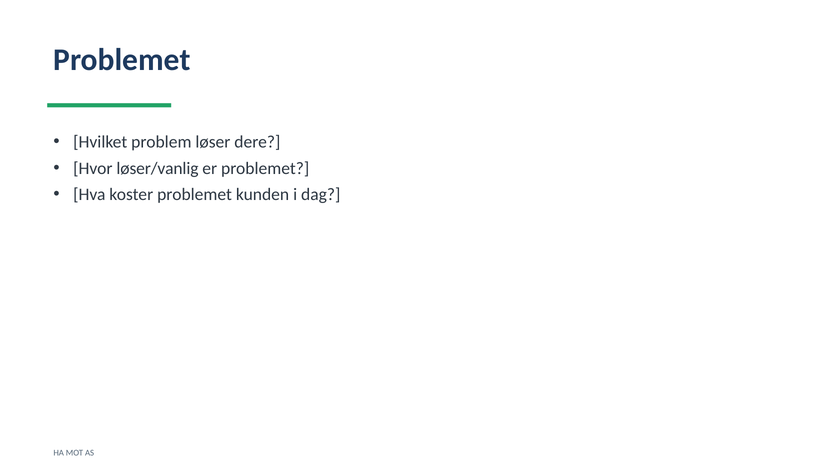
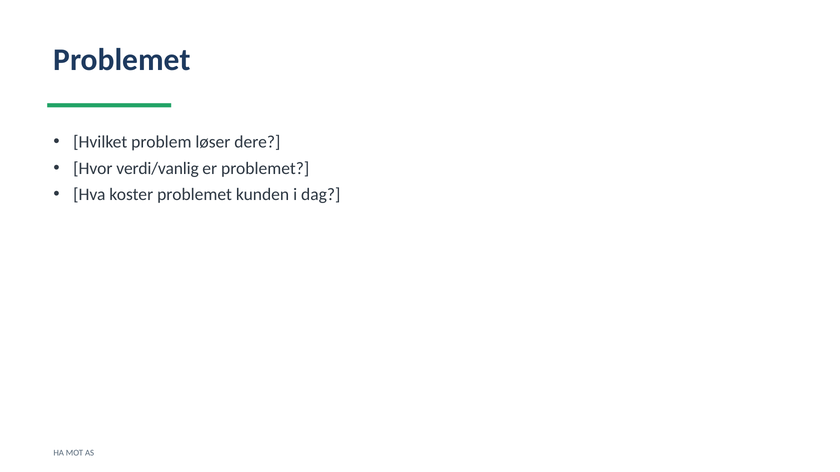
løser/vanlig: løser/vanlig -> verdi/vanlig (158, 169)
